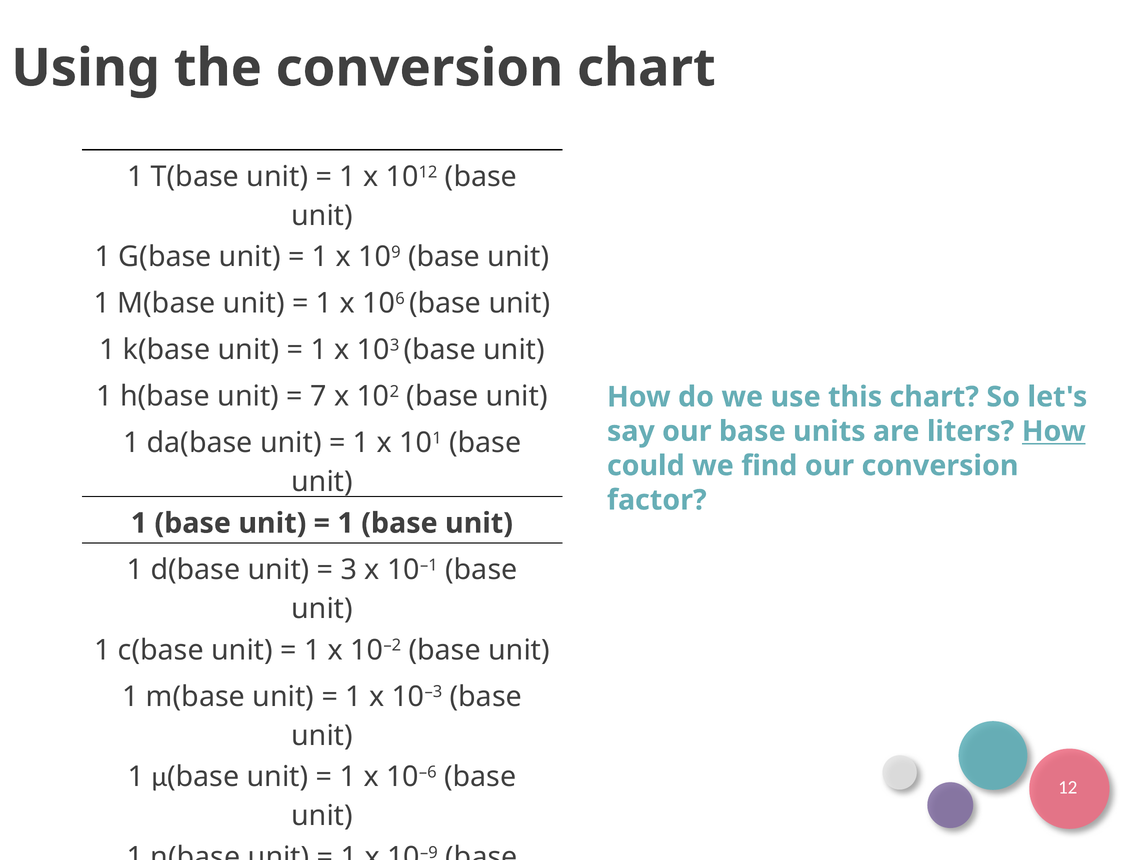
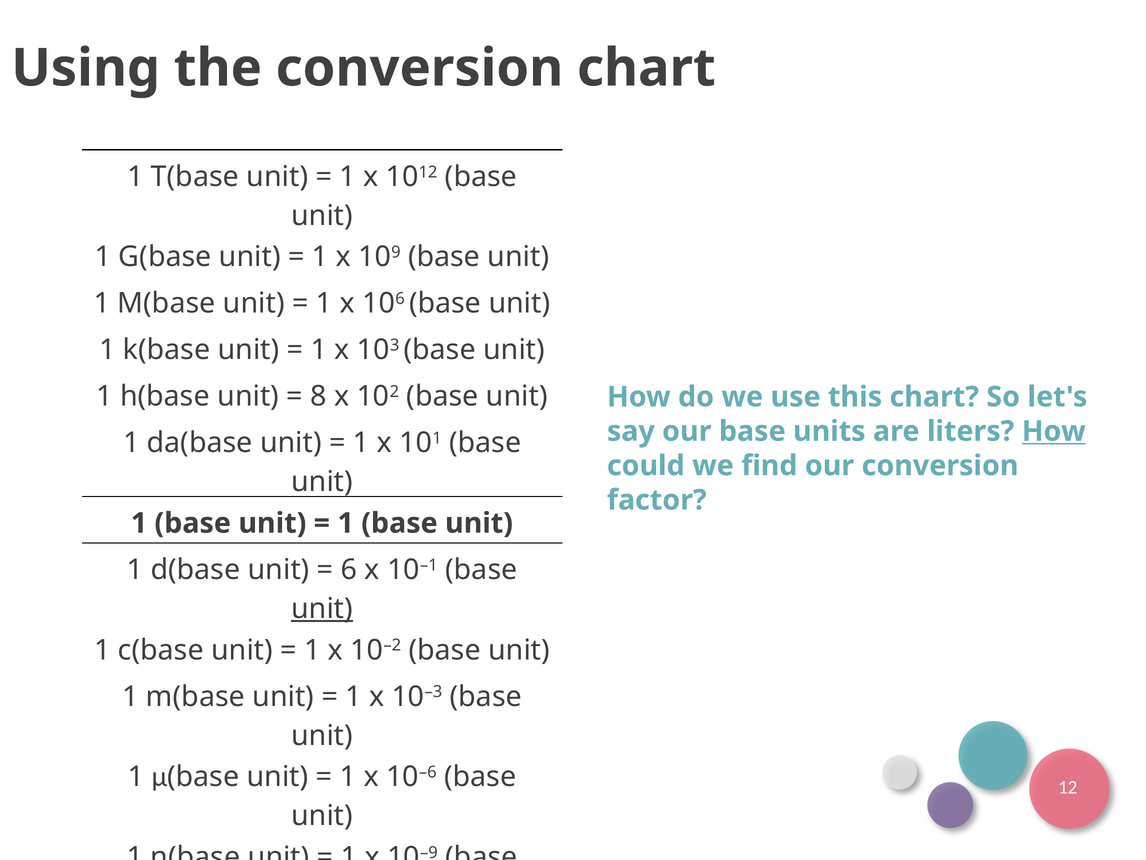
7: 7 -> 8 (318, 396)
3: 3 -> 6 (349, 569)
unit underline: none -> present (322, 608)
